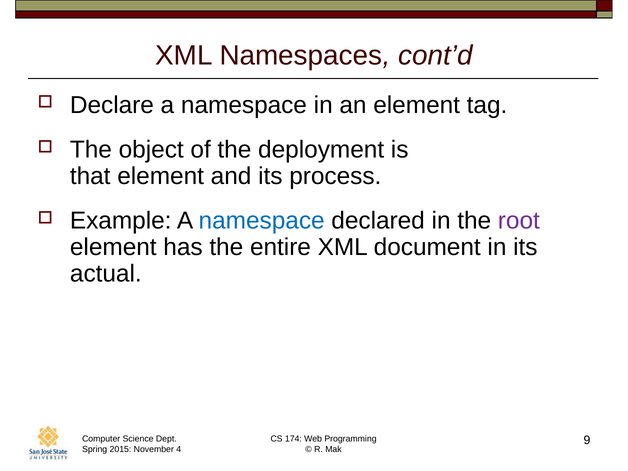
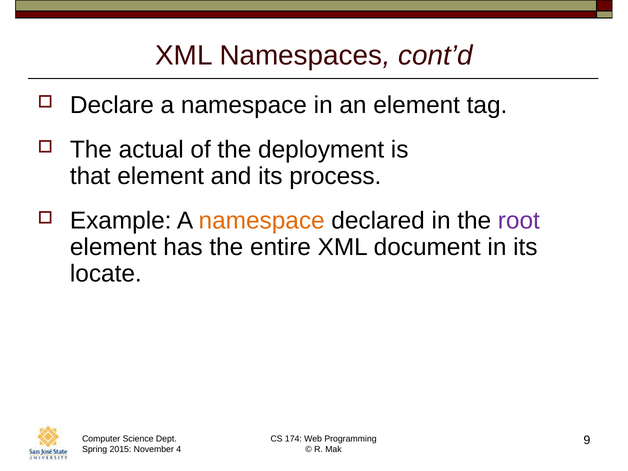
object: object -> actual (151, 150)
namespace colour: blue -> orange (262, 221)
actual: actual -> locate (106, 274)
